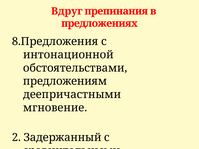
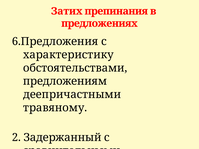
Вдруг: Вдруг -> Затих (67, 11)
8.Предложения: 8.Предложения -> 6.Предложения (55, 42)
интонационной: интонационной -> характеристику (68, 55)
мгновение: мгновение -> травяному (55, 108)
